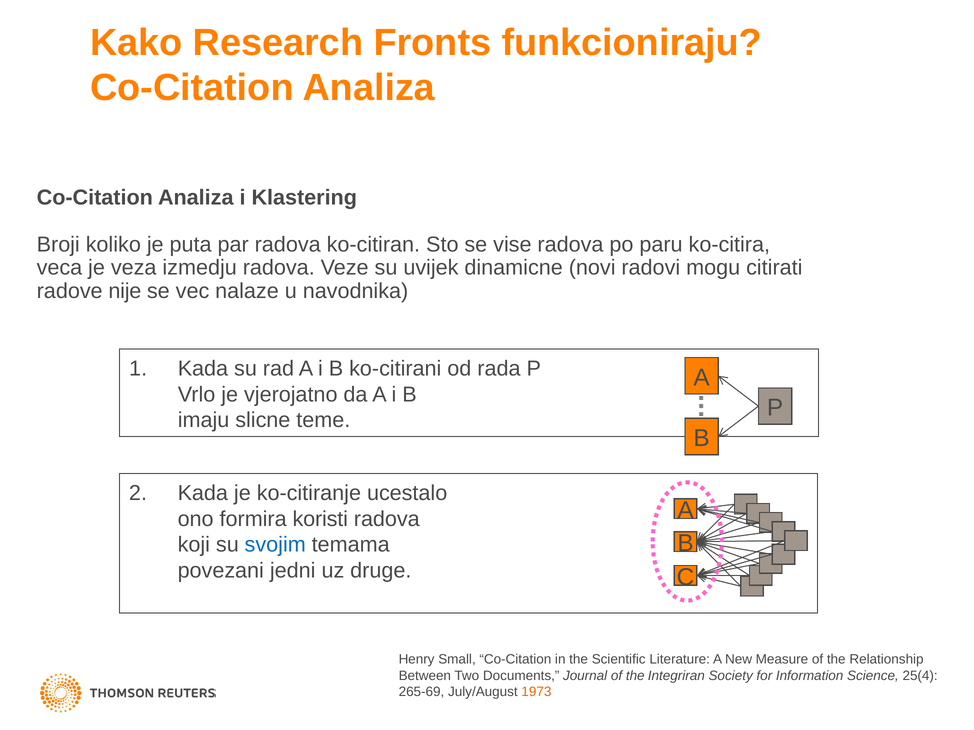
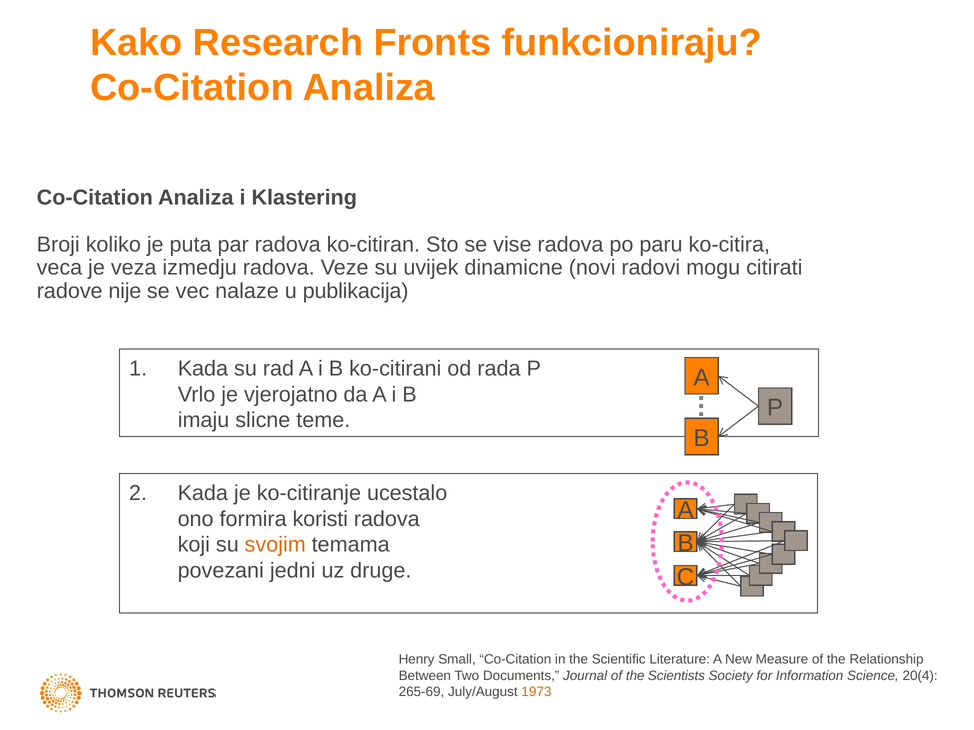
navodnika: navodnika -> publikacija (356, 291)
svojim colour: blue -> orange (275, 545)
Integriran: Integriran -> Scientists (676, 676)
25(4: 25(4 -> 20(4 (920, 676)
